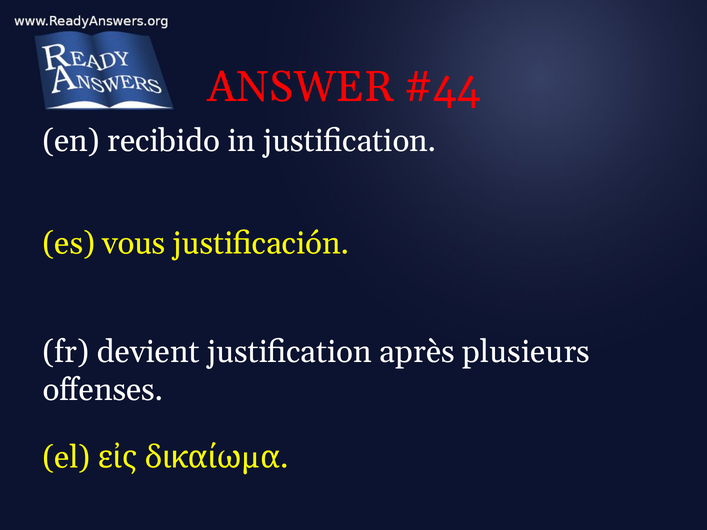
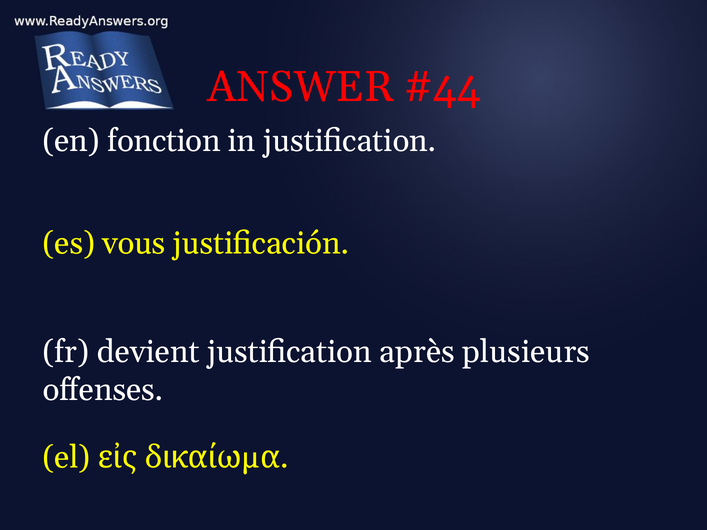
recibido: recibido -> fonction (164, 141)
